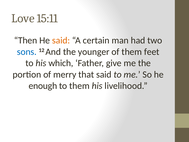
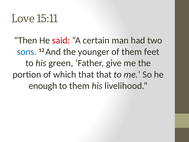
said colour: orange -> red (61, 40)
which: which -> green (61, 63)
merry: merry -> which (65, 74)
that said: said -> that (104, 74)
